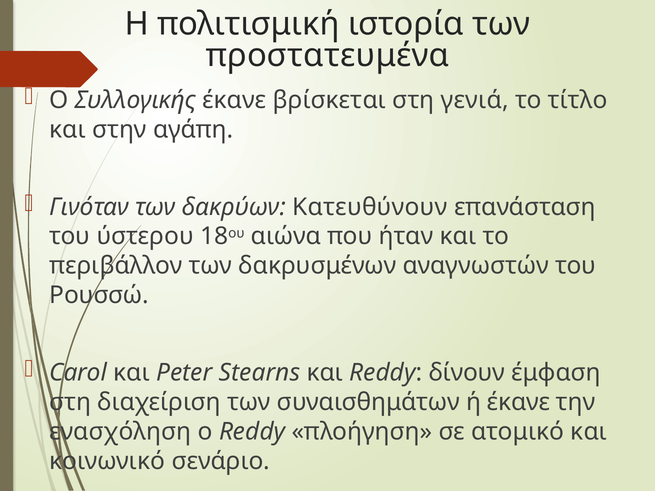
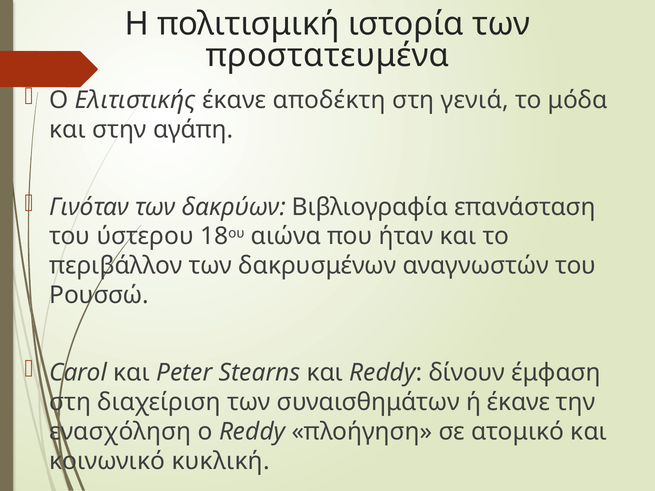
Συλλογικής: Συλλογικής -> Ελιτιστικής (135, 100)
βρίσκεται: βρίσκεται -> αποδέκτη (329, 100)
τίτλο: τίτλο -> μόδα (578, 100)
Κατευθύνουν: Κατευθύνουν -> Βιβλιογραφία (370, 207)
σενάριο: σενάριο -> κυκλική (221, 461)
